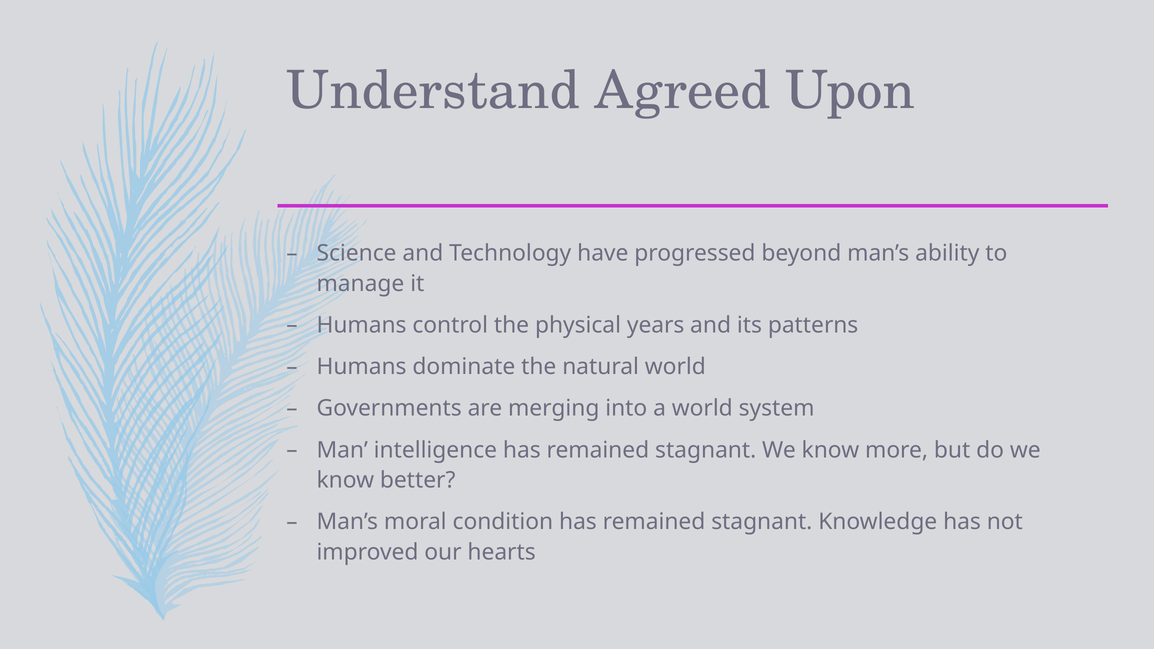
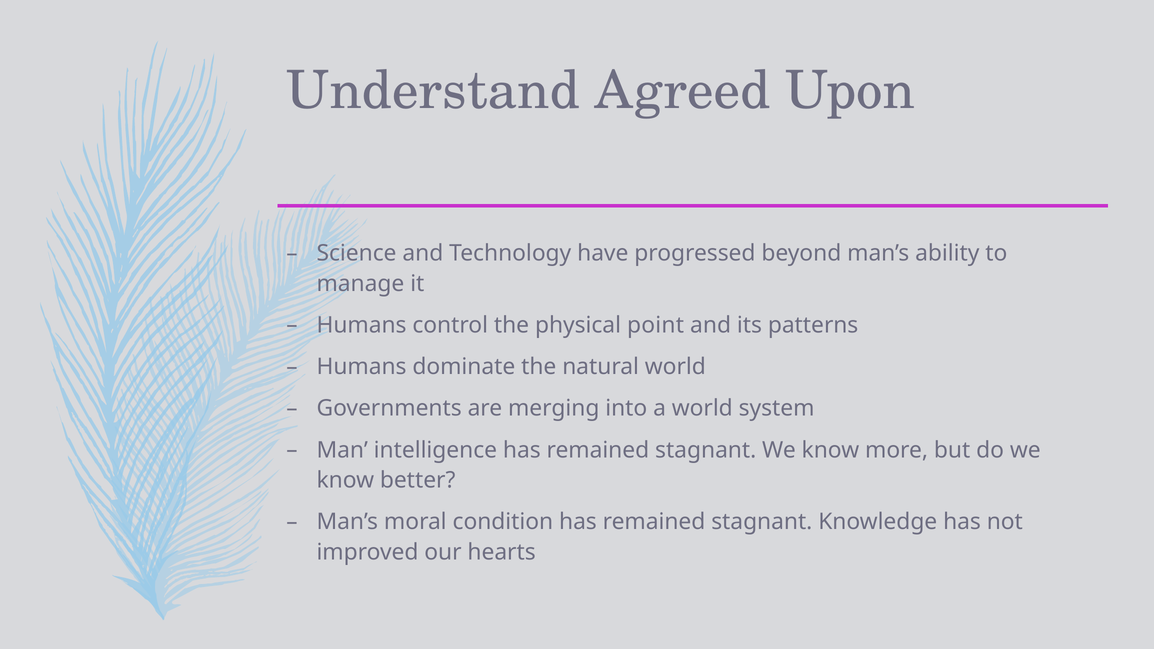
years: years -> point (656, 325)
